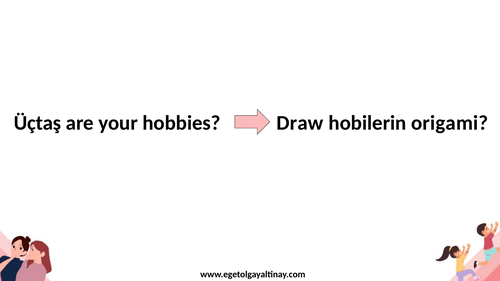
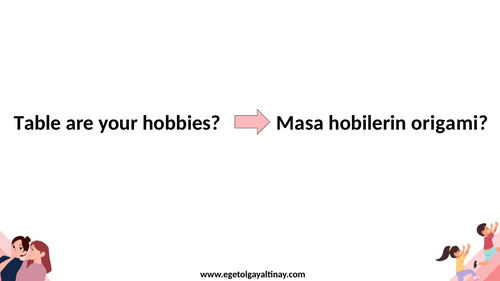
Üçtaş: Üçtaş -> Table (37, 123)
Draw: Draw -> Masa (300, 123)
